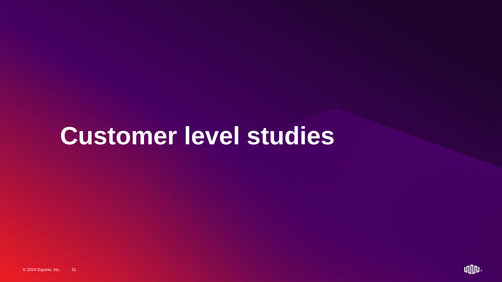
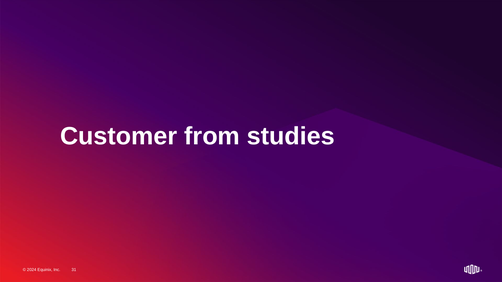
level: level -> from (212, 137)
